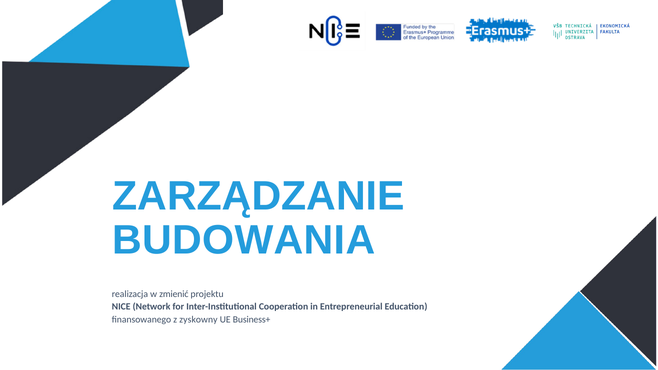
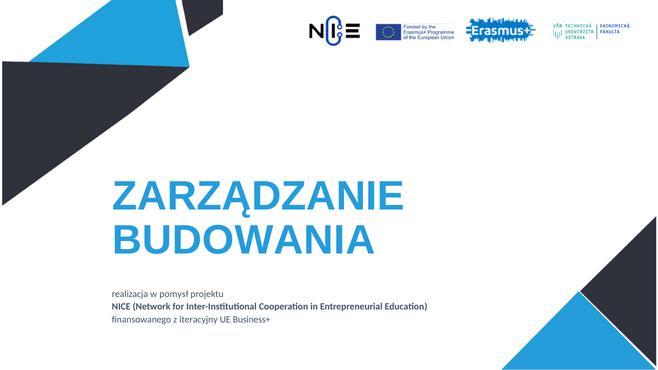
zmienić: zmienić -> pomysł (174, 294)
zyskowny: zyskowny -> iteracyjny (198, 320)
